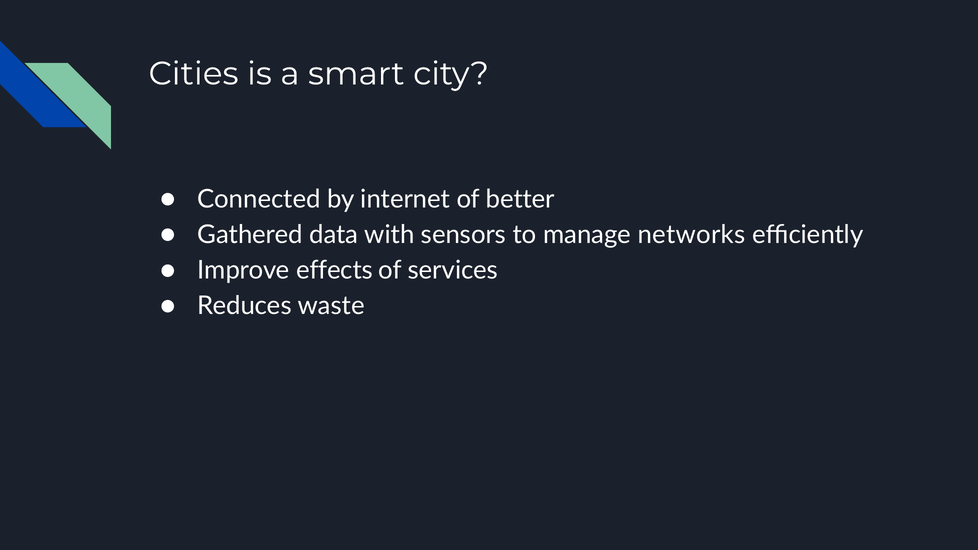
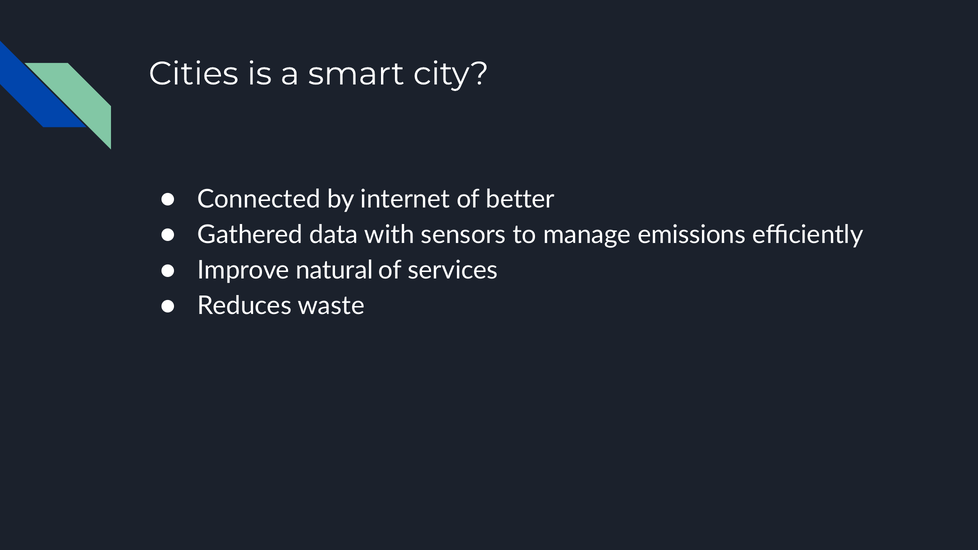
networks: networks -> emissions (692, 235)
effects: effects -> natural (334, 270)
